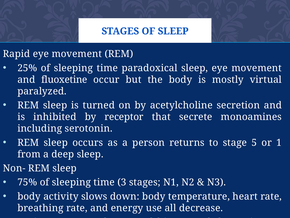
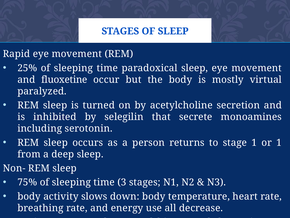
receptor: receptor -> selegilin (124, 117)
stage 5: 5 -> 1 (254, 142)
